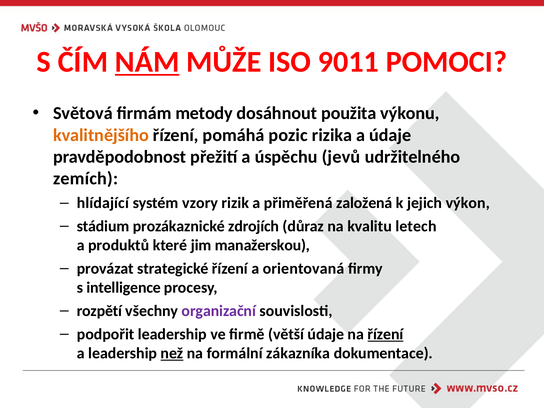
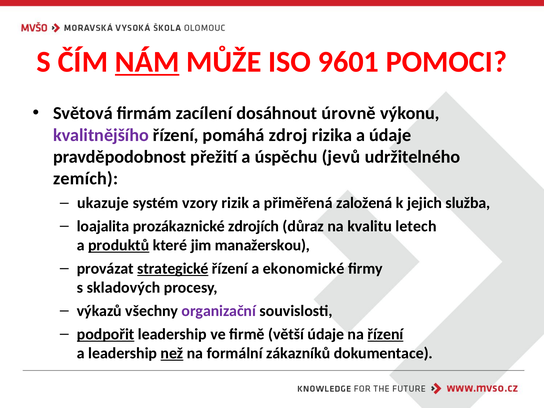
9011: 9011 -> 9601 (348, 62)
metody: metody -> zacílení (204, 113)
použita: použita -> úrovně (349, 113)
kvalitnějšího colour: orange -> purple (101, 135)
pozic: pozic -> zdroj (288, 135)
hlídající: hlídající -> ukazuje (103, 203)
výkon: výkon -> služba (468, 203)
stádium: stádium -> loajalita (103, 226)
produktů underline: none -> present (119, 245)
strategické underline: none -> present (173, 269)
orientovaná: orientovaná -> ekonomické (304, 269)
intelligence: intelligence -> skladových (123, 288)
rozpětí: rozpětí -> výkazů (99, 311)
podpořit underline: none -> present (106, 334)
zákazníka: zákazníka -> zákazníků (298, 353)
